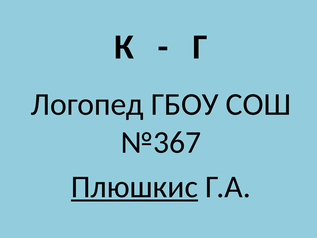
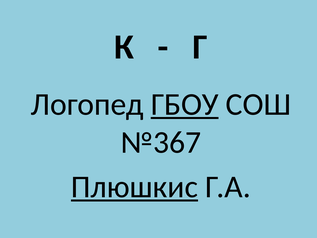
ГБОУ underline: none -> present (185, 104)
